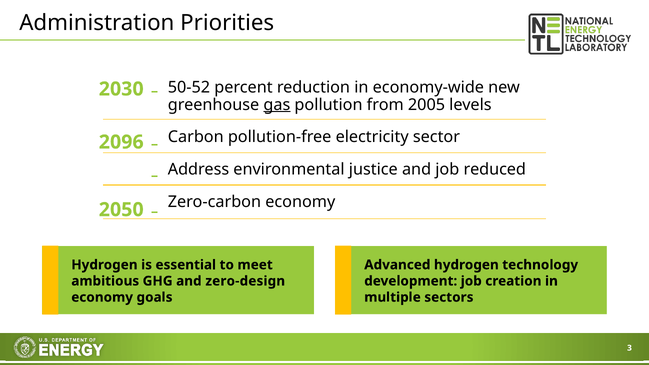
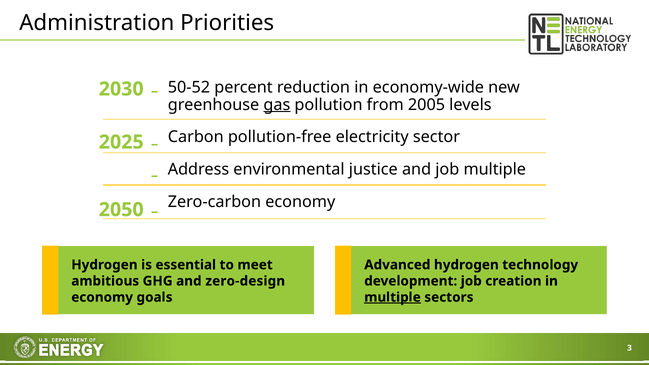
2096: 2096 -> 2025 (121, 142)
job reduced: reduced -> multiple (495, 170)
multiple underline: none -> present (393, 297)
